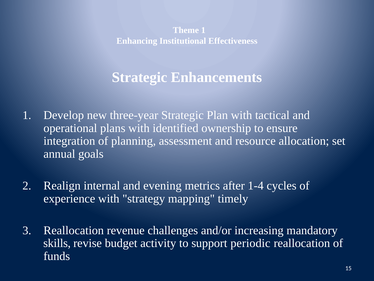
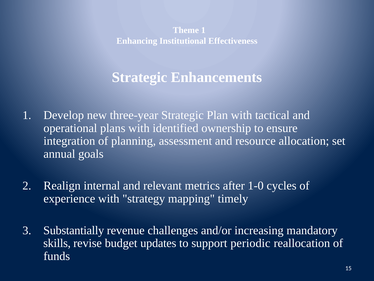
evening: evening -> relevant (163, 185)
1-4: 1-4 -> 1-0 (256, 185)
Reallocation: Reallocation -> Substantially (74, 230)
activity: activity -> updates (158, 243)
